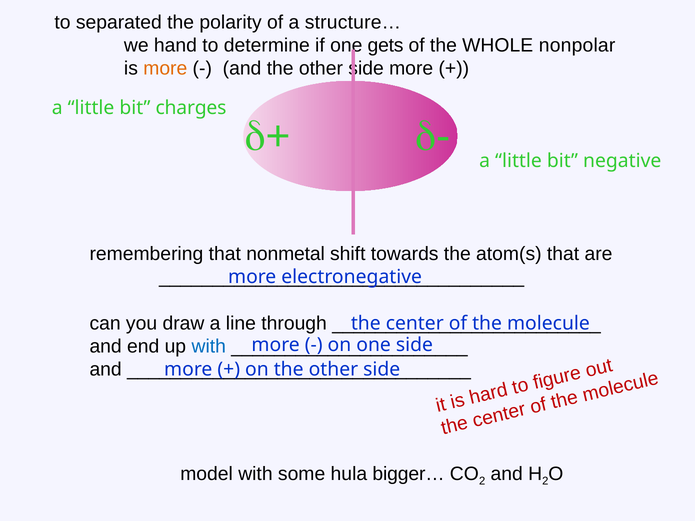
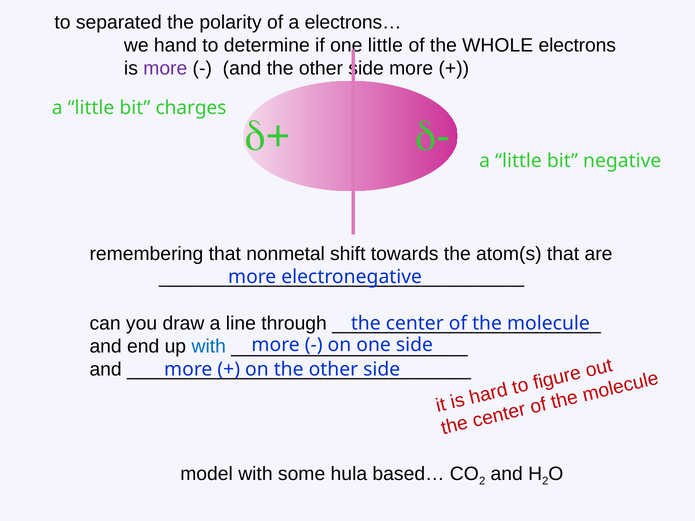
structure…: structure… -> electrons… (353, 22)
gets: gets -> little (385, 45)
nonpolar: nonpolar -> electrons (577, 45)
more colour: orange -> purple (165, 69)
bigger…: bigger… -> based… (408, 474)
